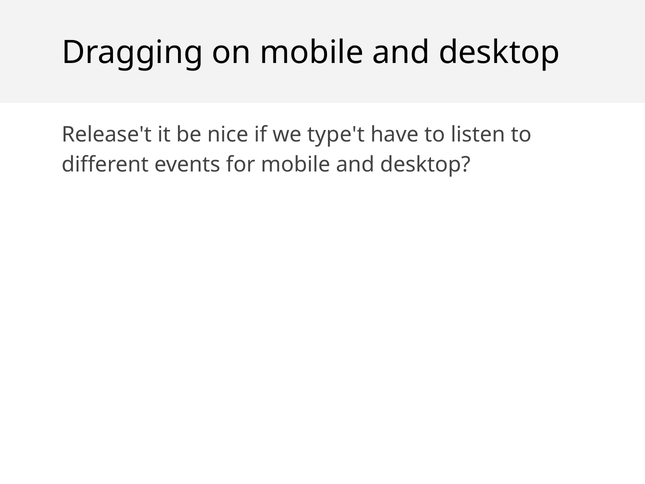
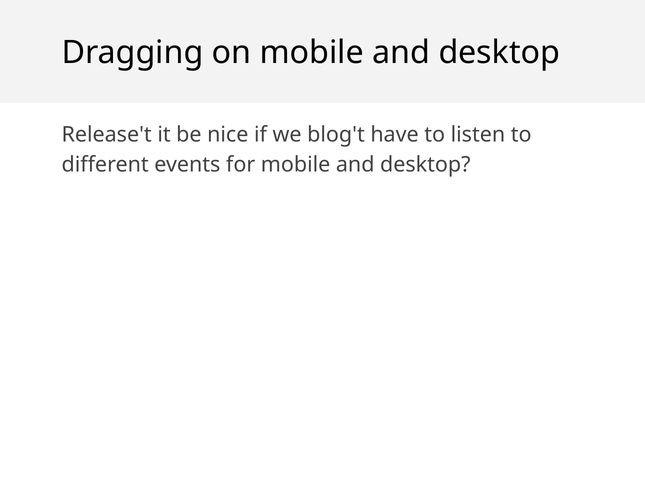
type't: type't -> blog't (336, 135)
